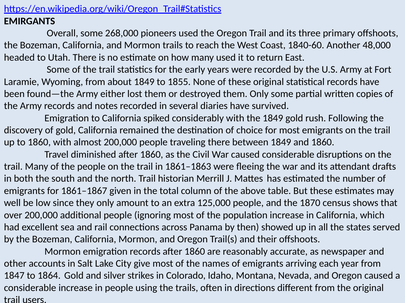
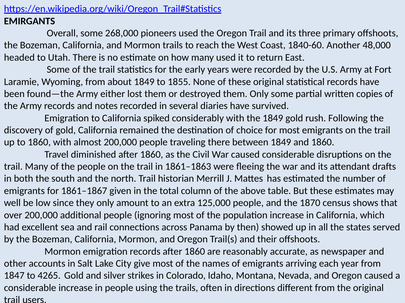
1864: 1864 -> 4265 (49, 276)
